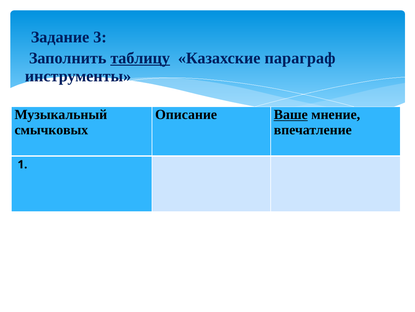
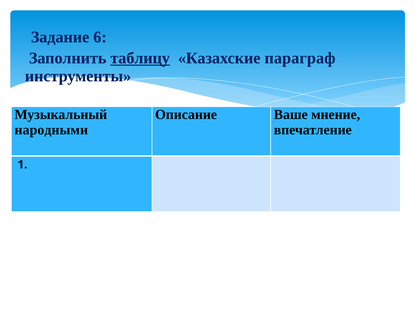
3: 3 -> 6 (100, 37)
Ваше underline: present -> none (291, 114)
смычковых: смычковых -> народными (51, 130)
